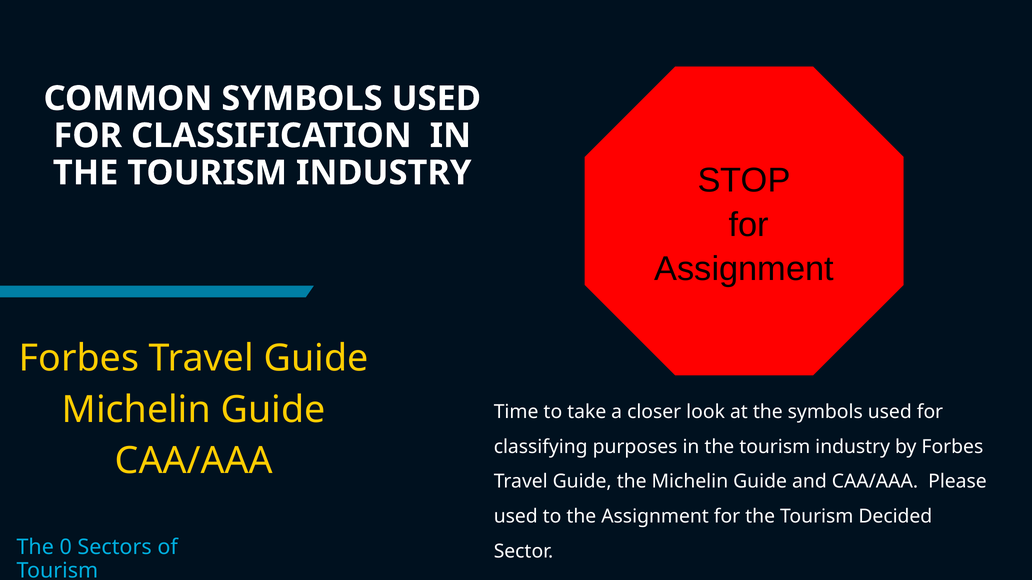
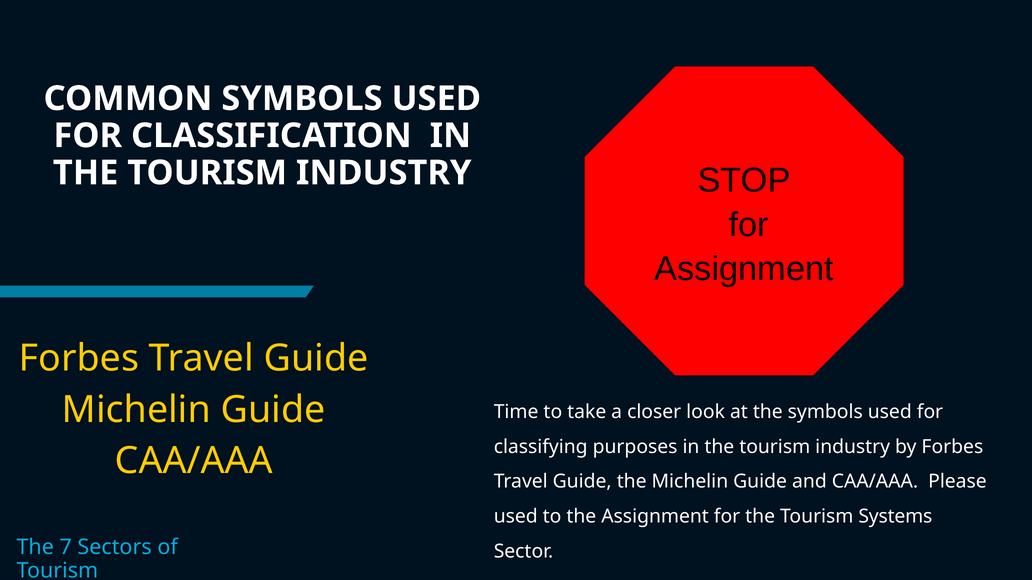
Decided: Decided -> Systems (895, 517)
0: 0 -> 7 (66, 548)
